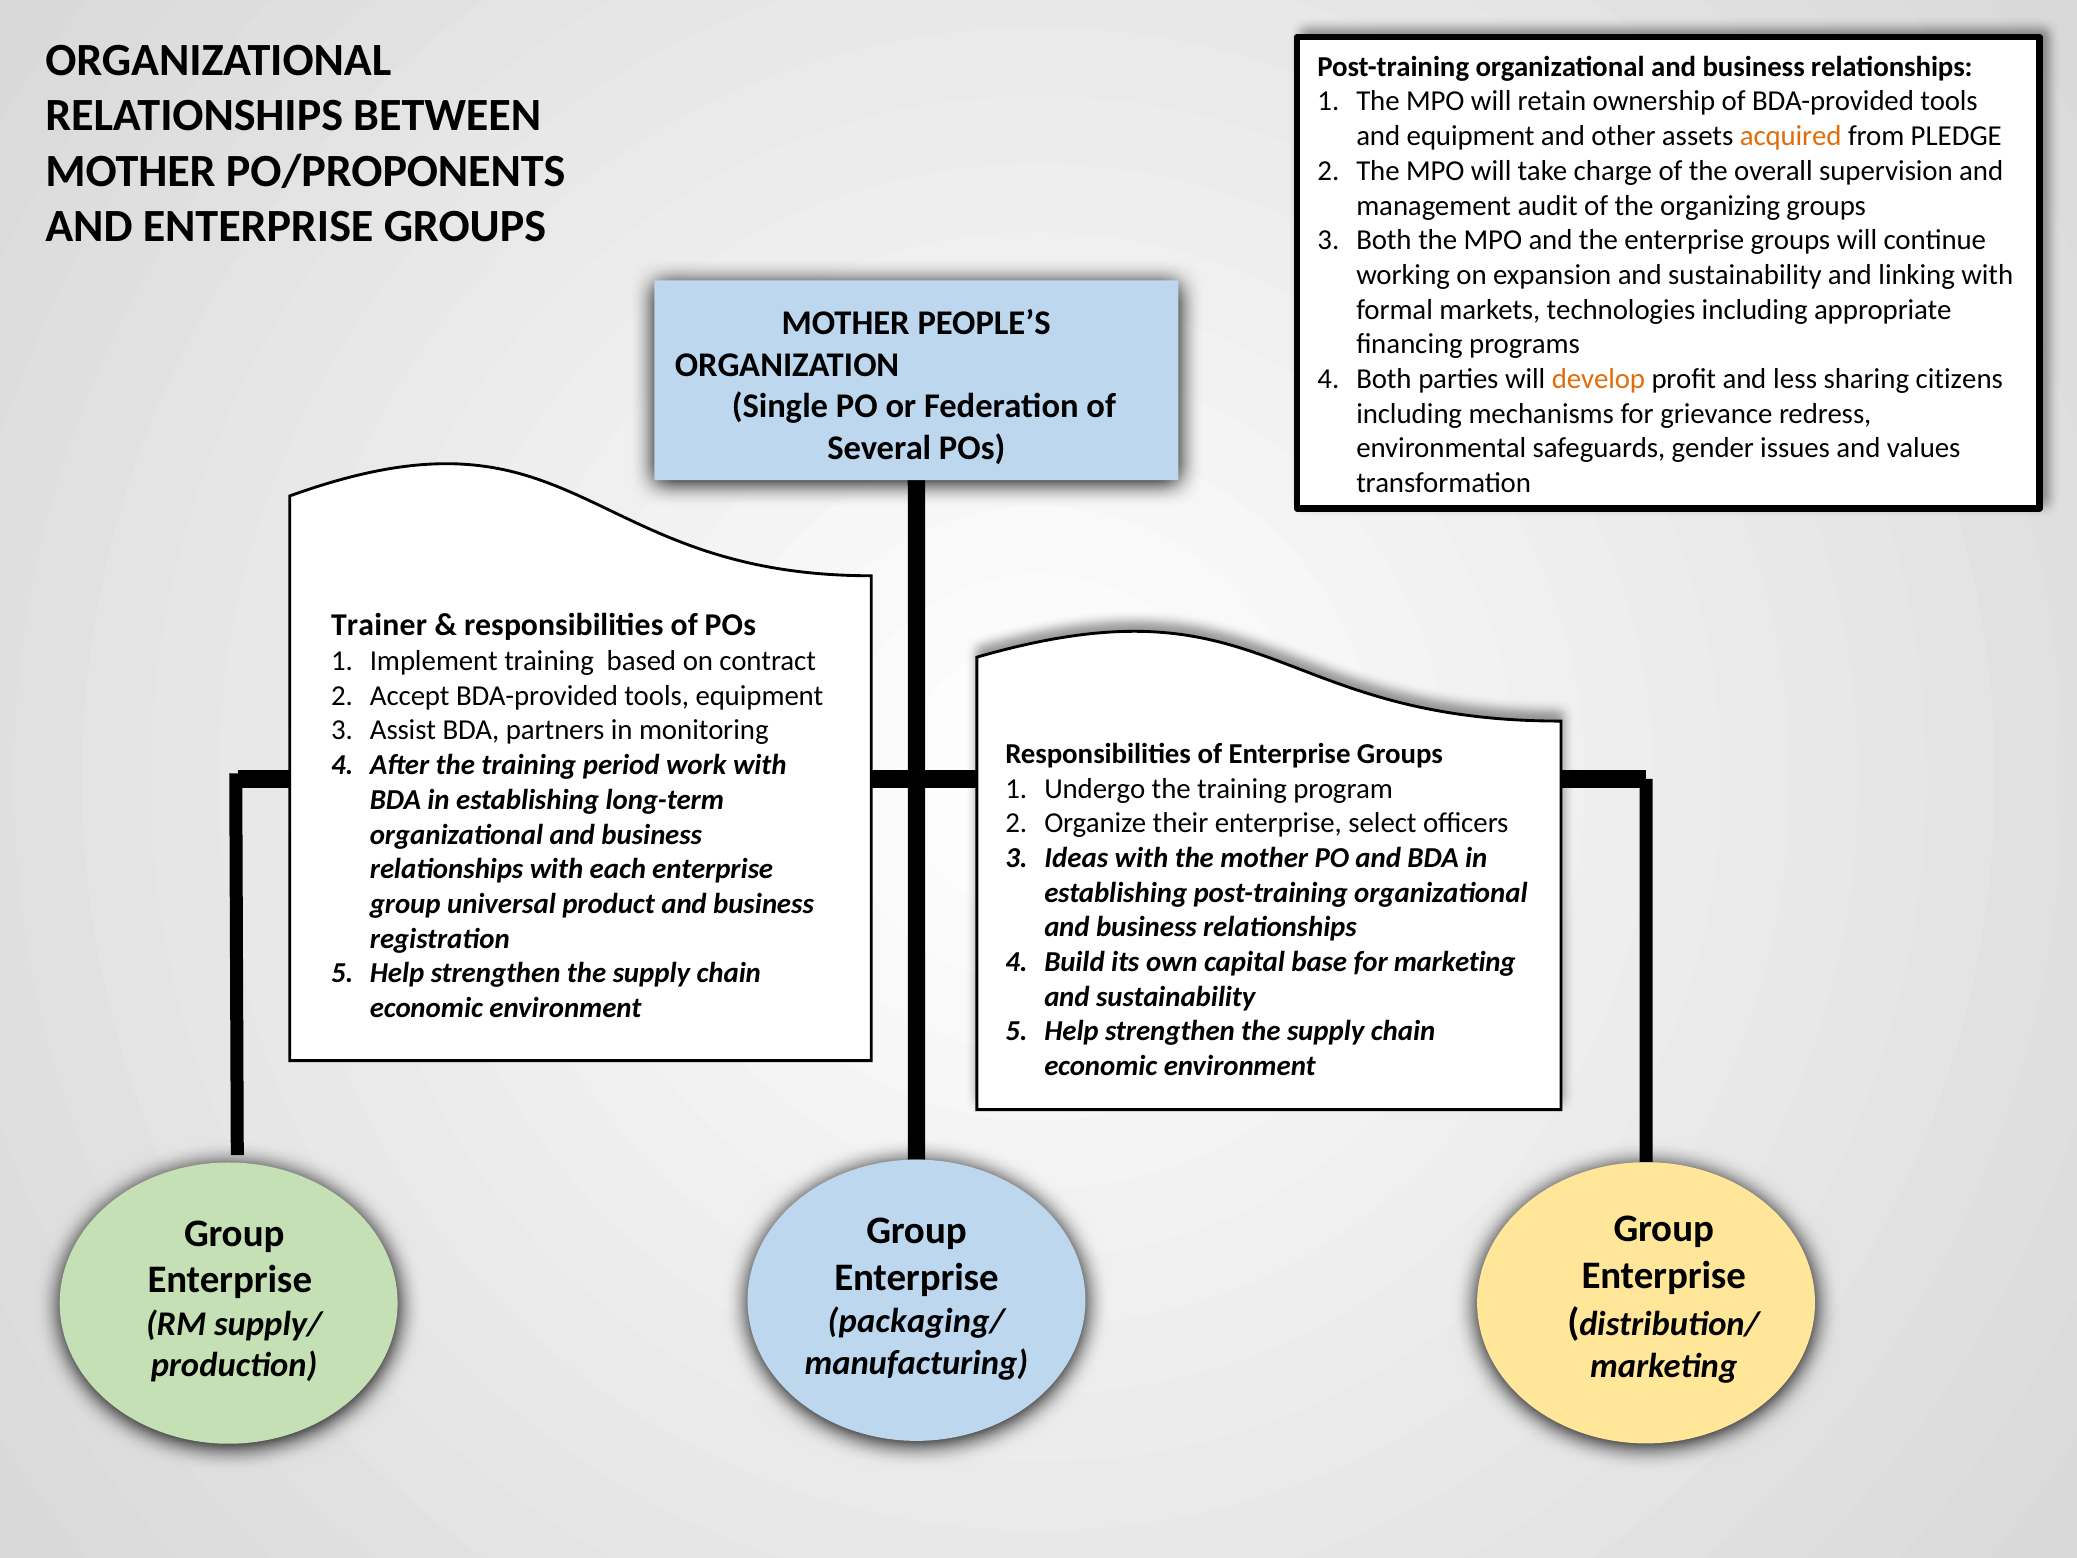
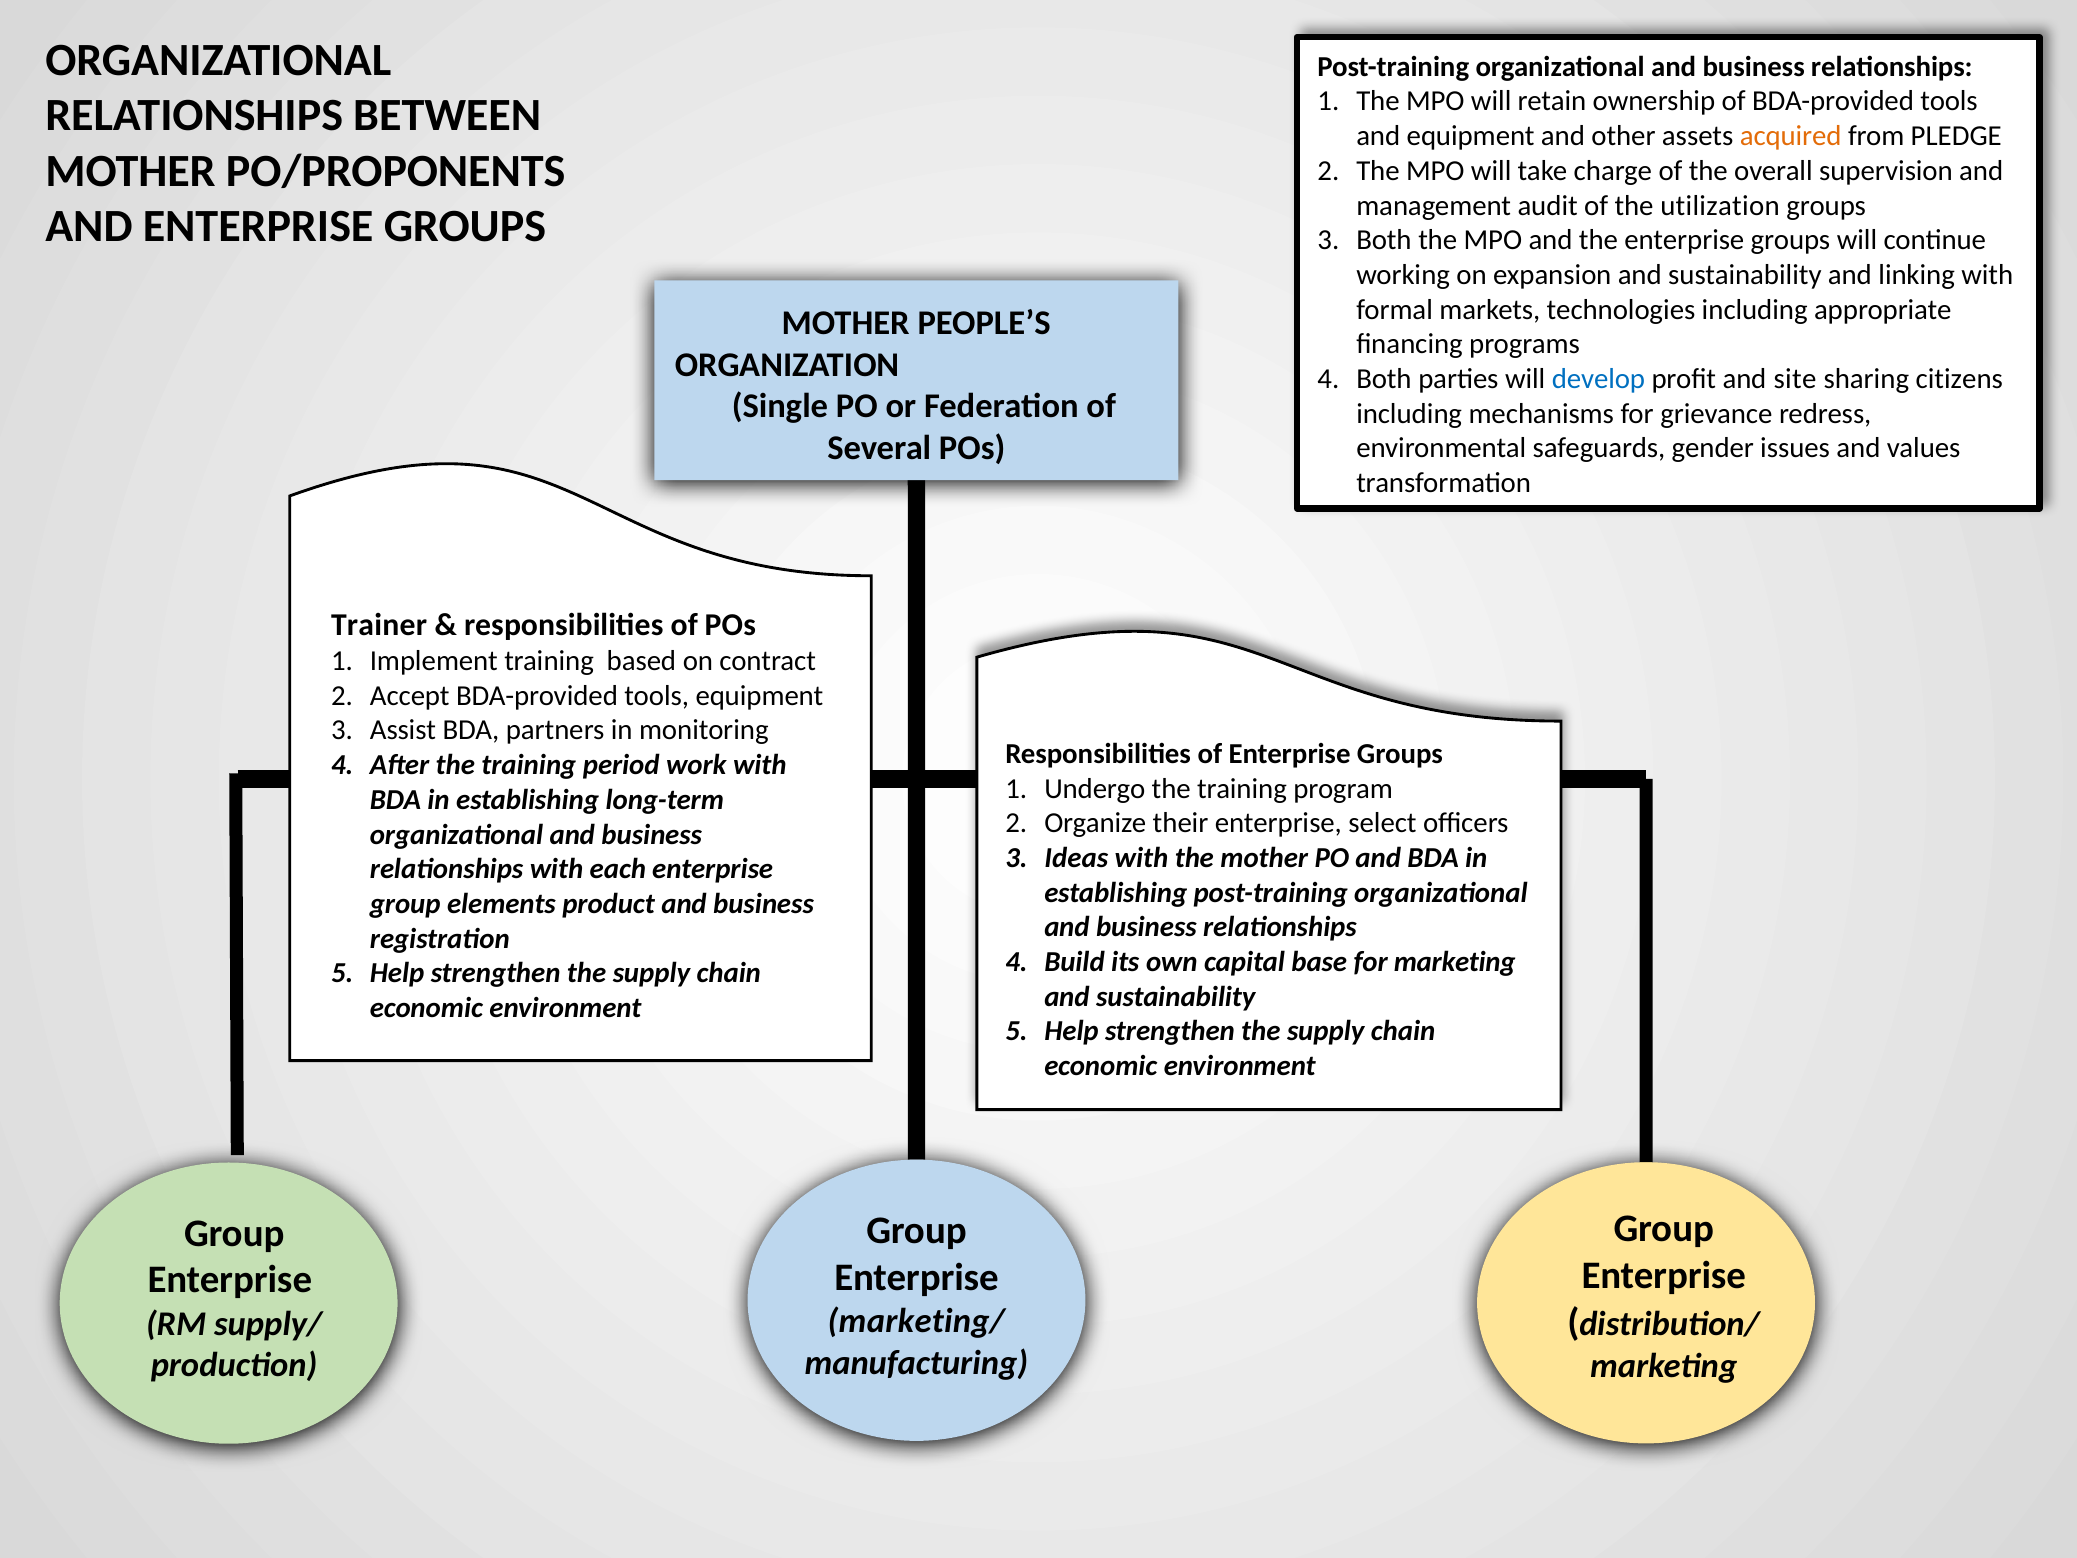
organizing: organizing -> utilization (1720, 205)
develop colour: orange -> blue (1598, 379)
less: less -> site (1795, 379)
universal: universal -> elements (501, 904)
packaging/: packaging/ -> marketing/ (916, 1321)
